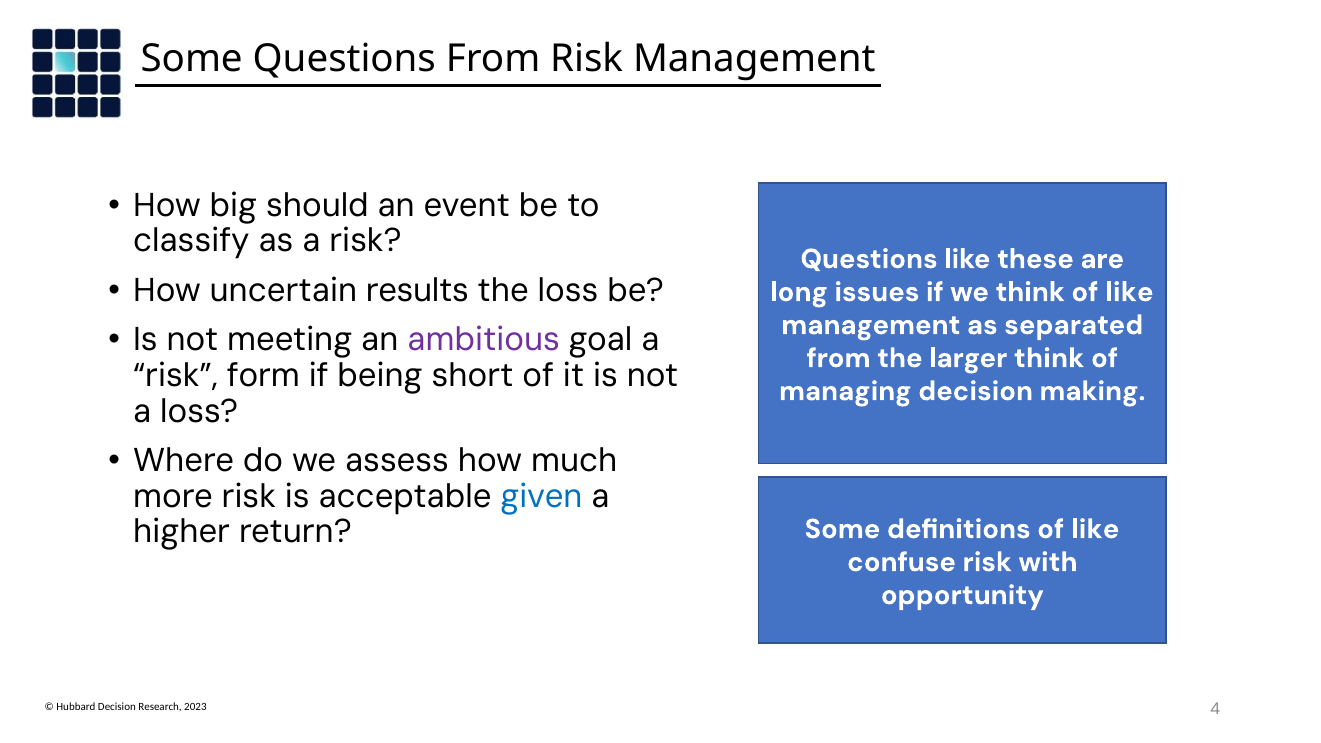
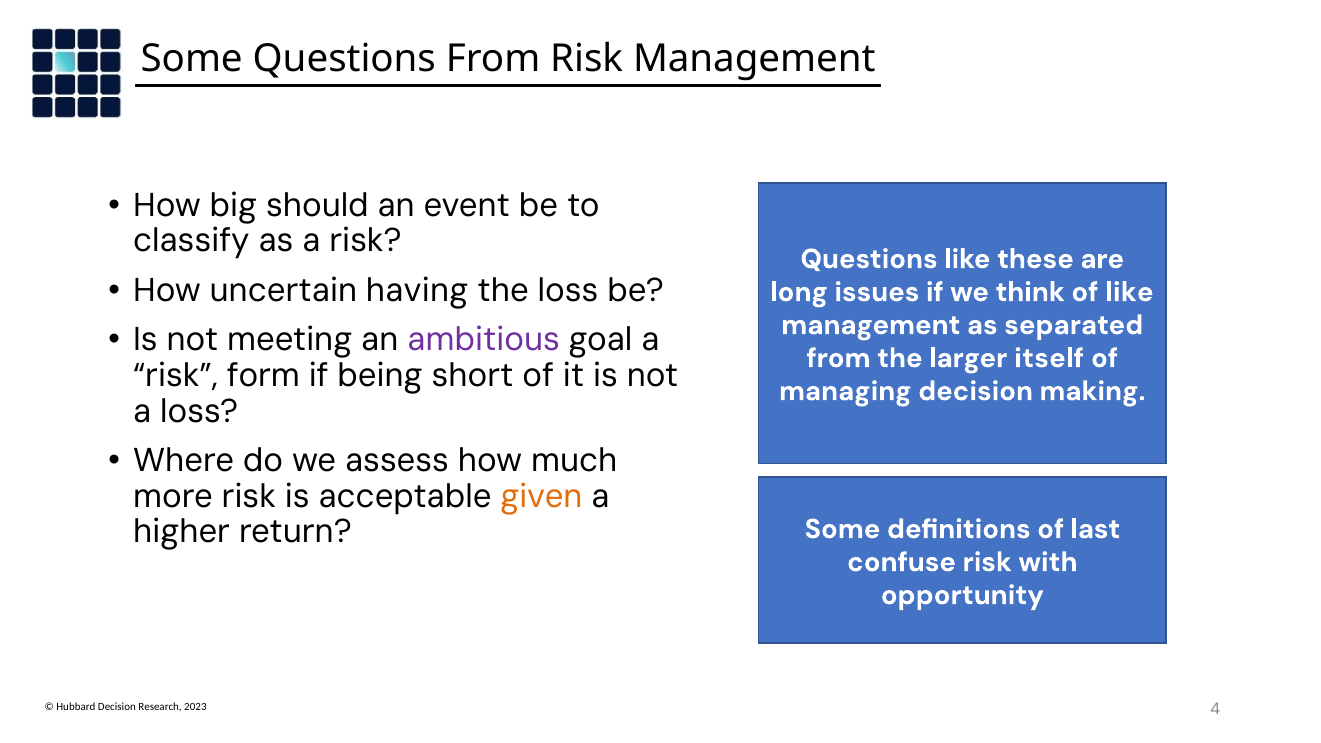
results: results -> having (417, 291)
larger think: think -> itself (1049, 358)
given colour: blue -> orange (541, 496)
definitions of like: like -> last (1095, 529)
